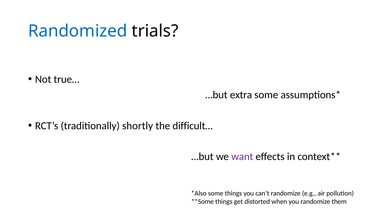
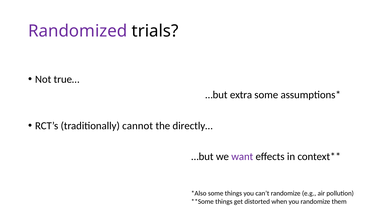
Randomized colour: blue -> purple (78, 31)
shortly: shortly -> cannot (138, 125)
difficult…: difficult… -> directly… (193, 125)
